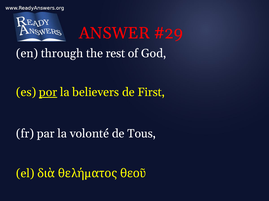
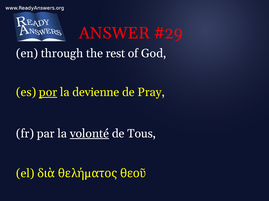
believers: believers -> devienne (96, 93)
First: First -> Pray (151, 93)
volonté underline: none -> present (89, 134)
